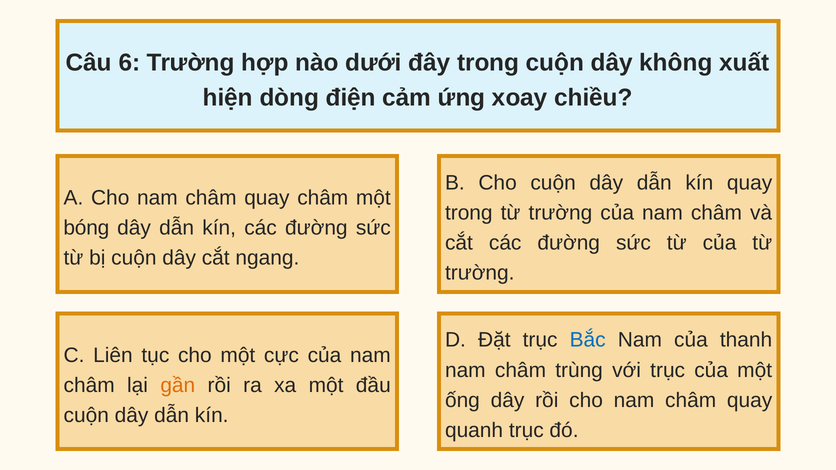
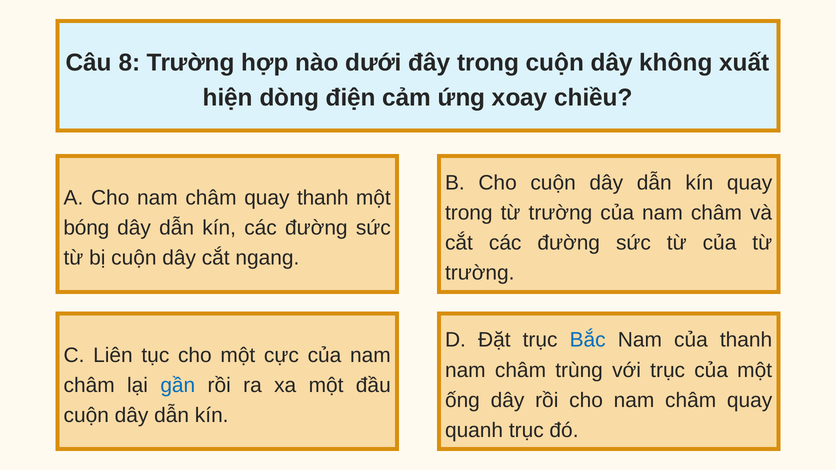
6: 6 -> 8 (129, 63)
quay châm: châm -> thanh (323, 198)
gần colour: orange -> blue (178, 385)
